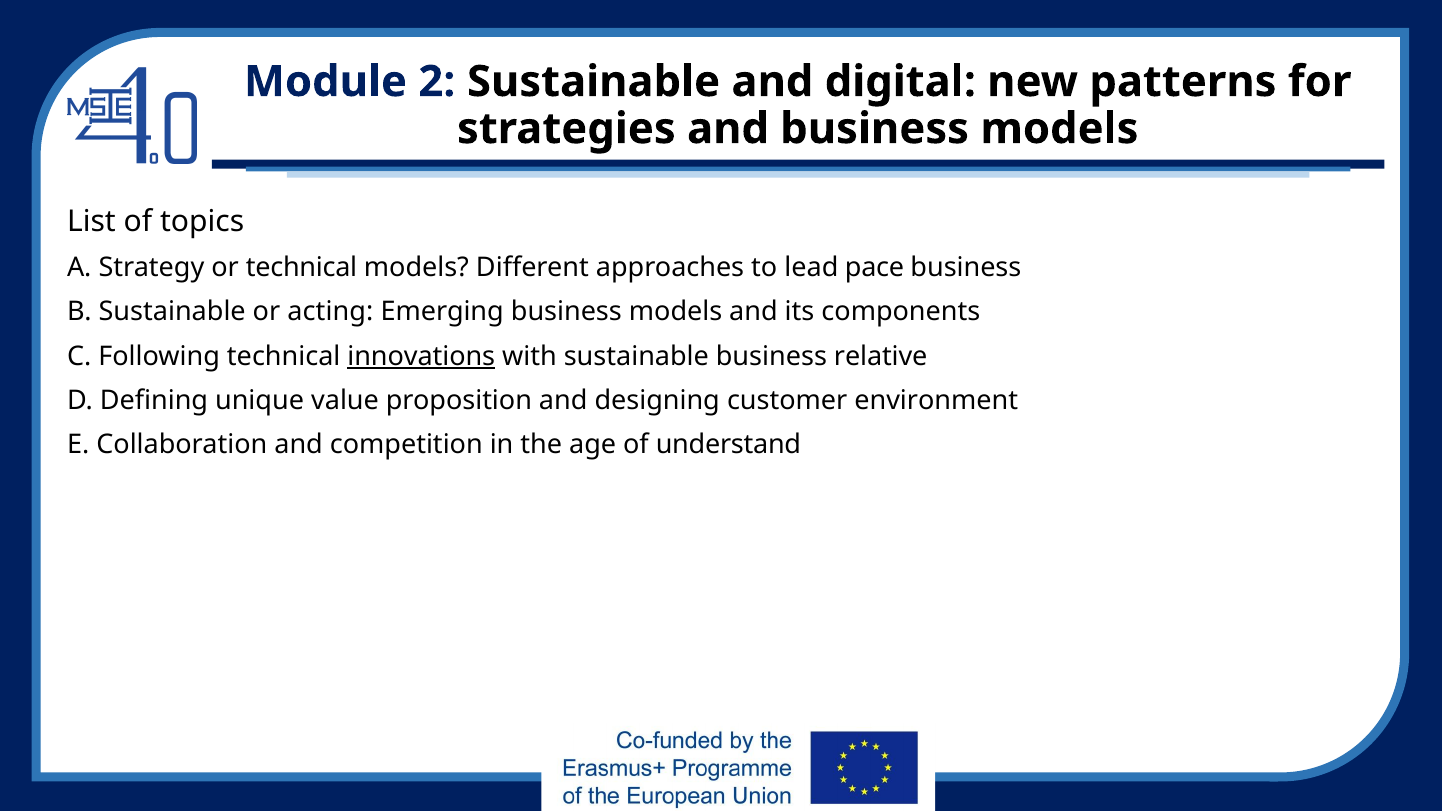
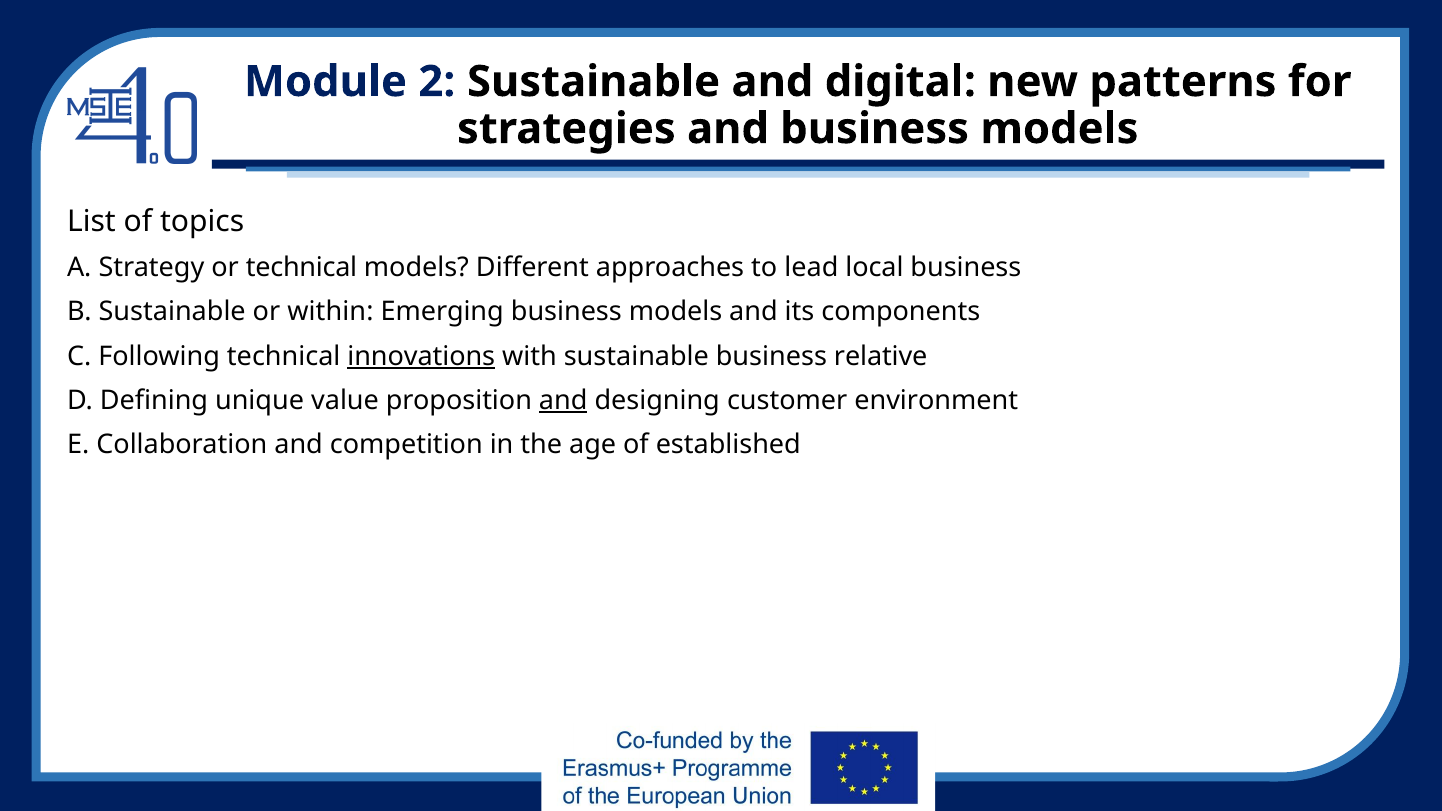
pace: pace -> local (874, 268)
acting: acting -> within (330, 312)
and underline: none -> present (563, 400)
understand: understand -> established (728, 445)
